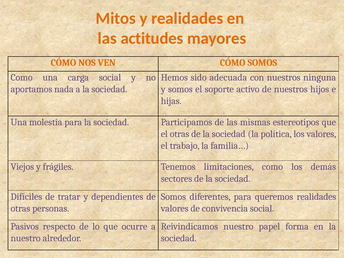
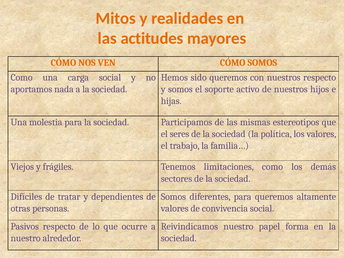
sido adecuada: adecuada -> queremos (228, 78)
nuestros ninguna: ninguna -> respecto (320, 78)
el otras: otras -> seres (180, 134)
queremos realidades: realidades -> altamente (316, 197)
